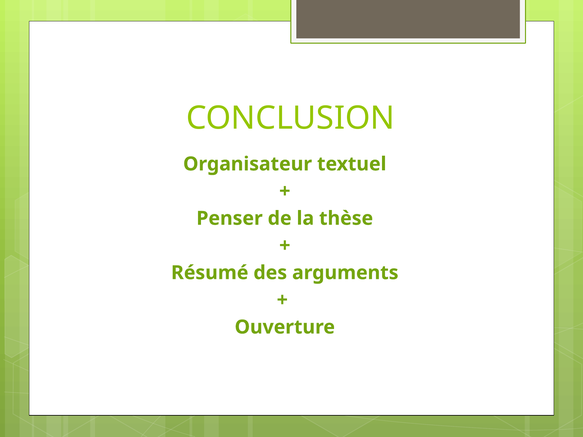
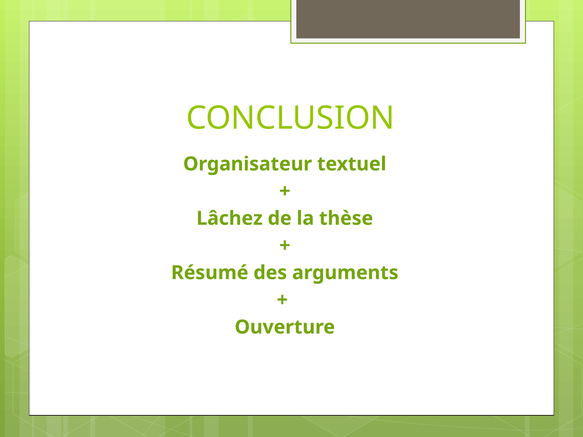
Penser: Penser -> Lâchez (230, 218)
